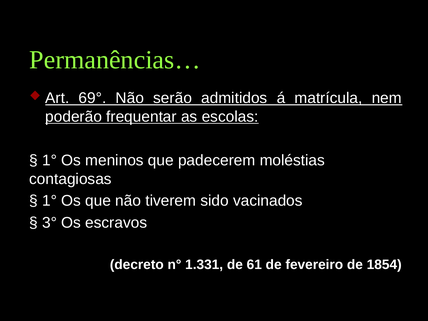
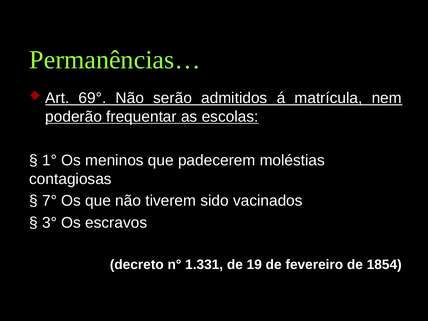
1°: 1° -> 7° (49, 201)
61: 61 -> 19 (254, 265)
